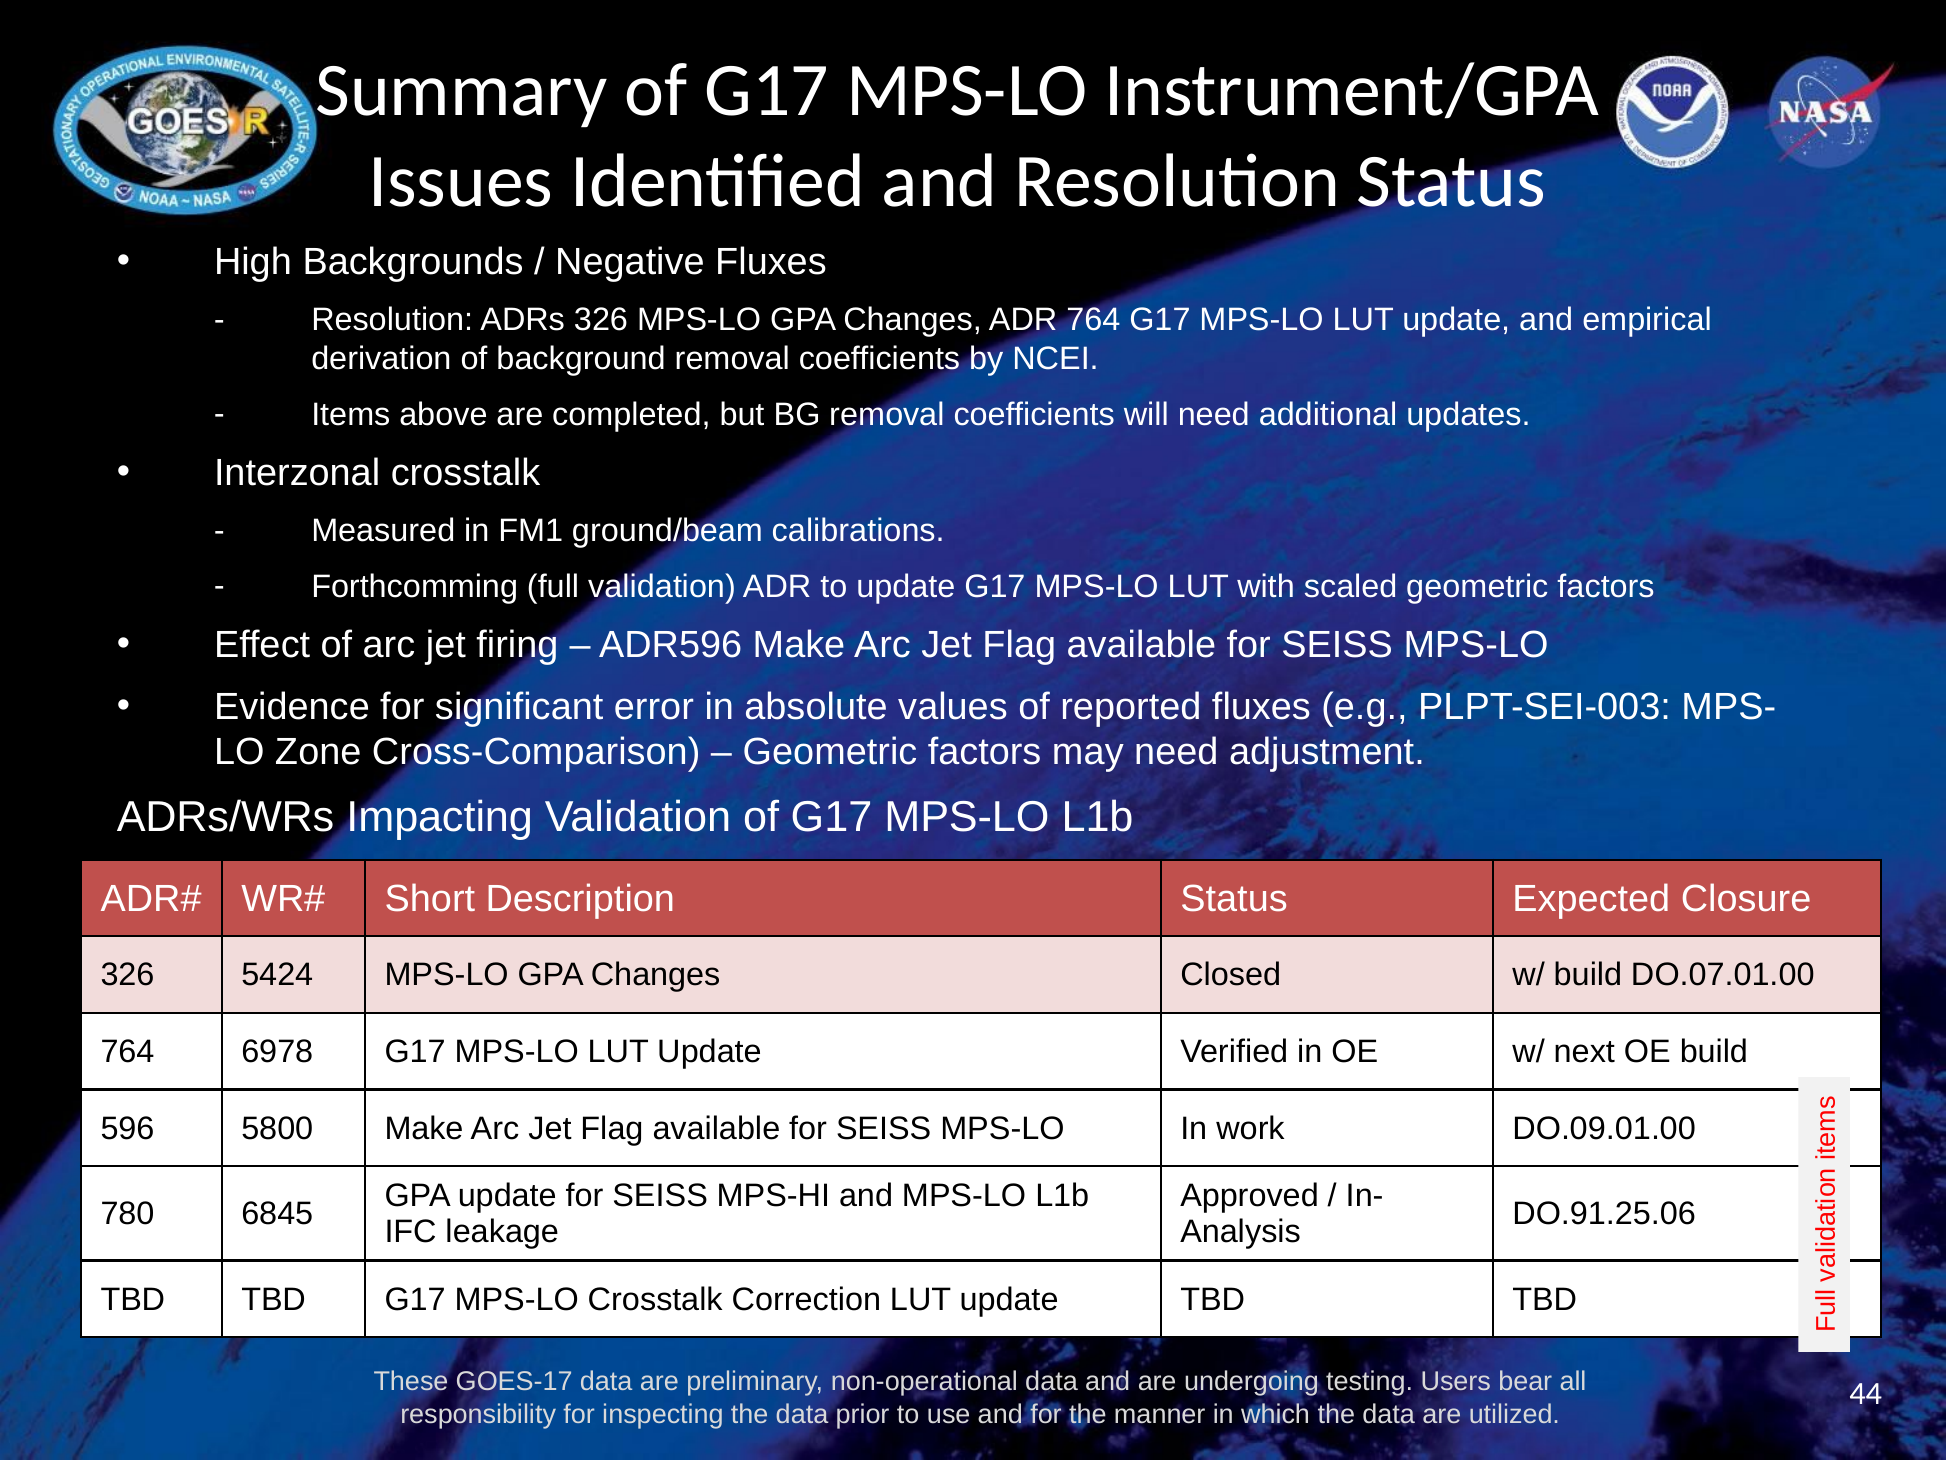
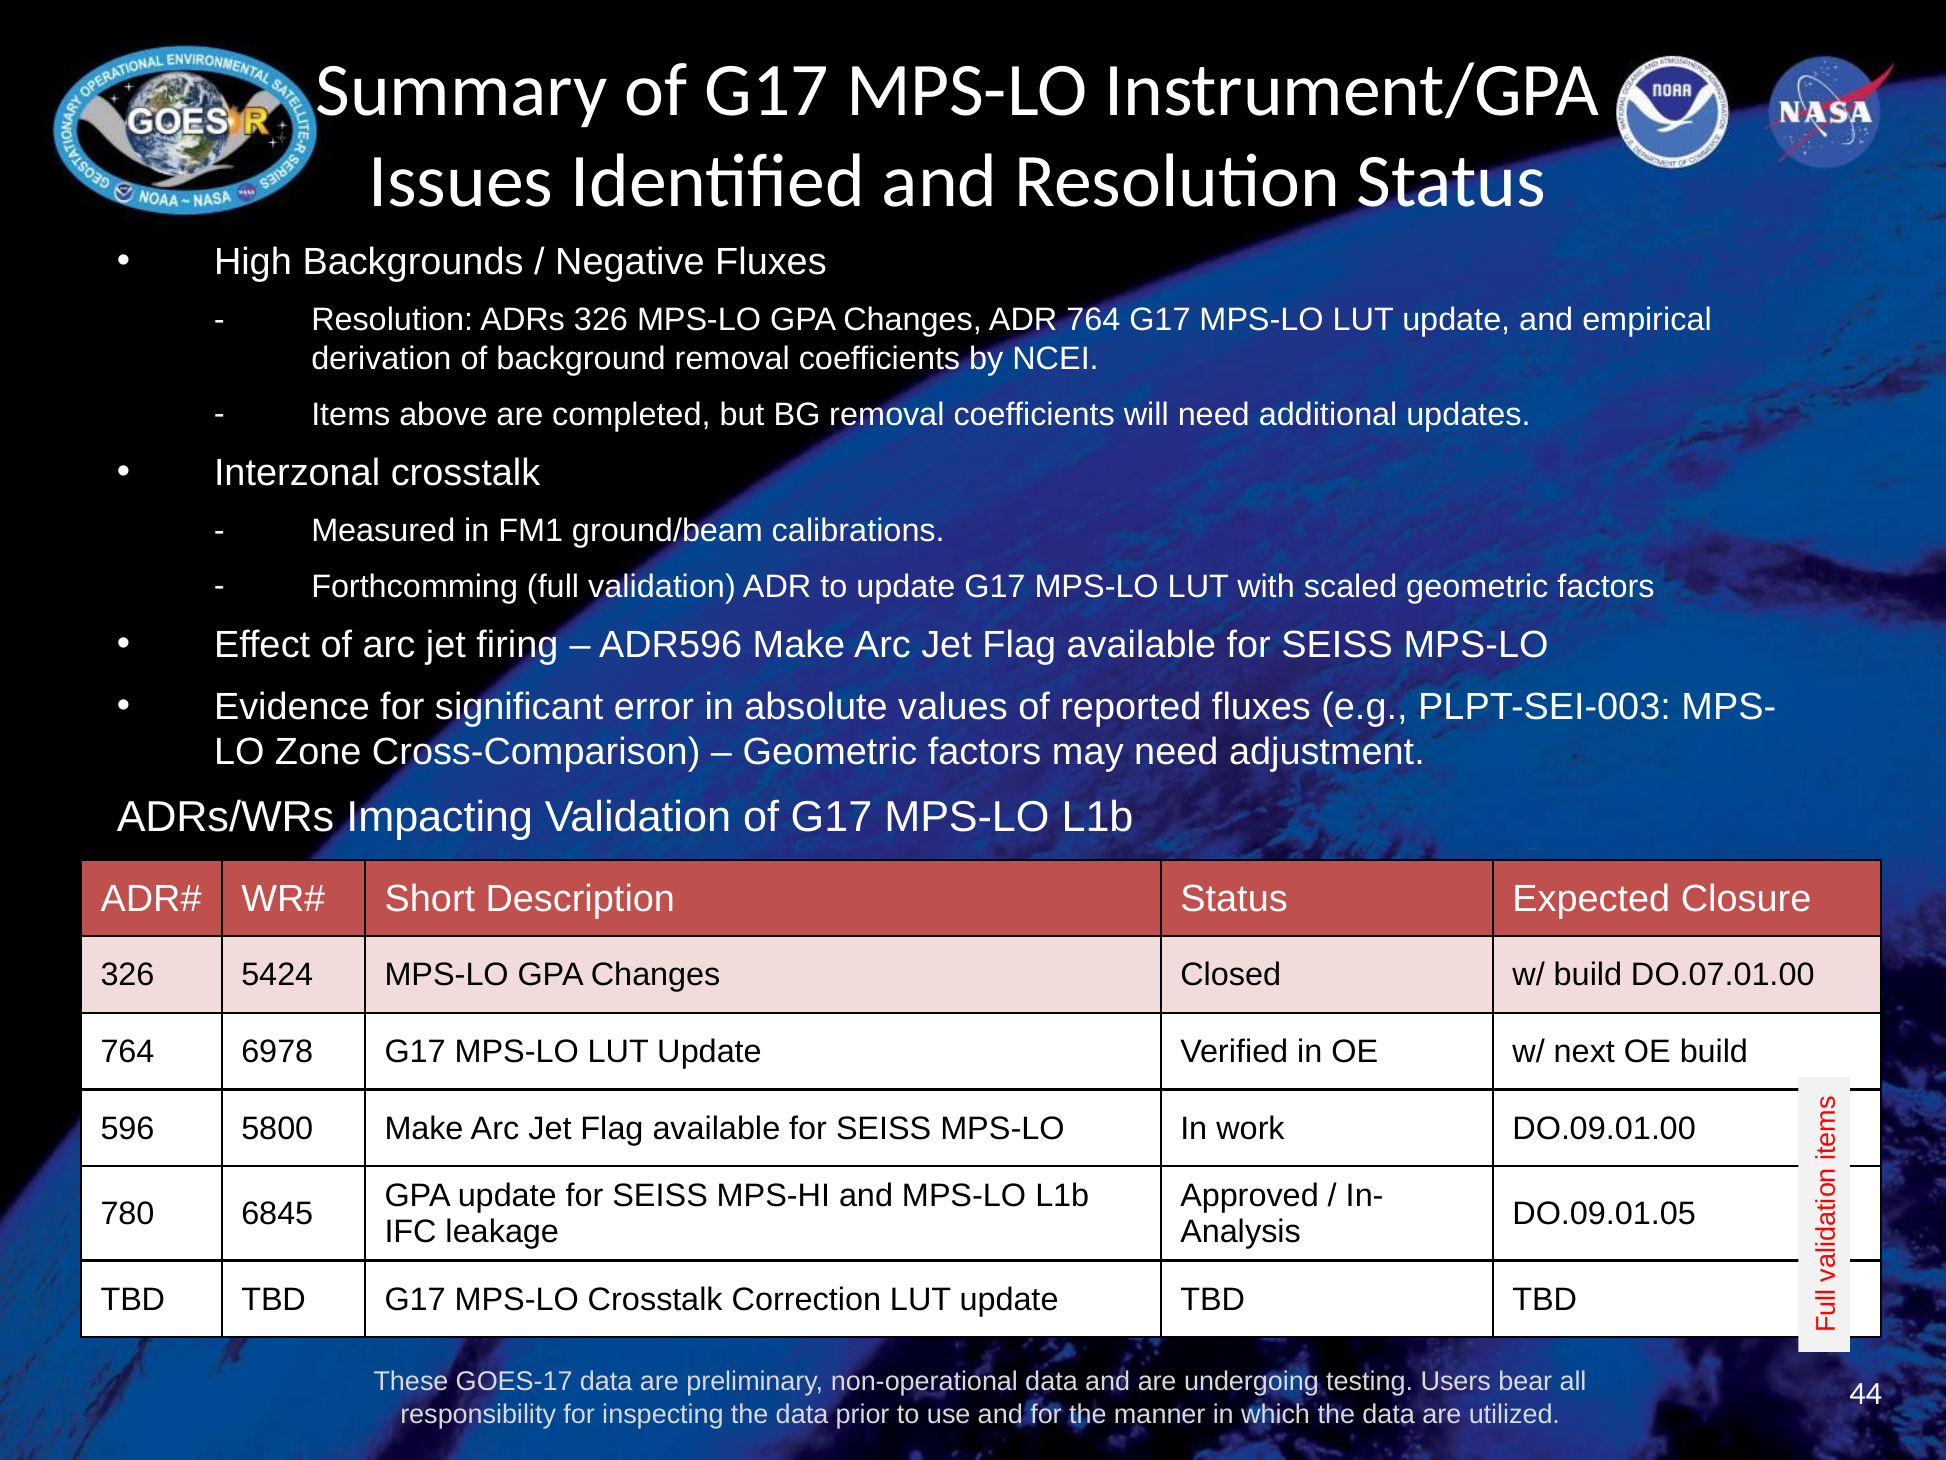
DO.91.25.06: DO.91.25.06 -> DO.09.01.05 (1604, 1213)
